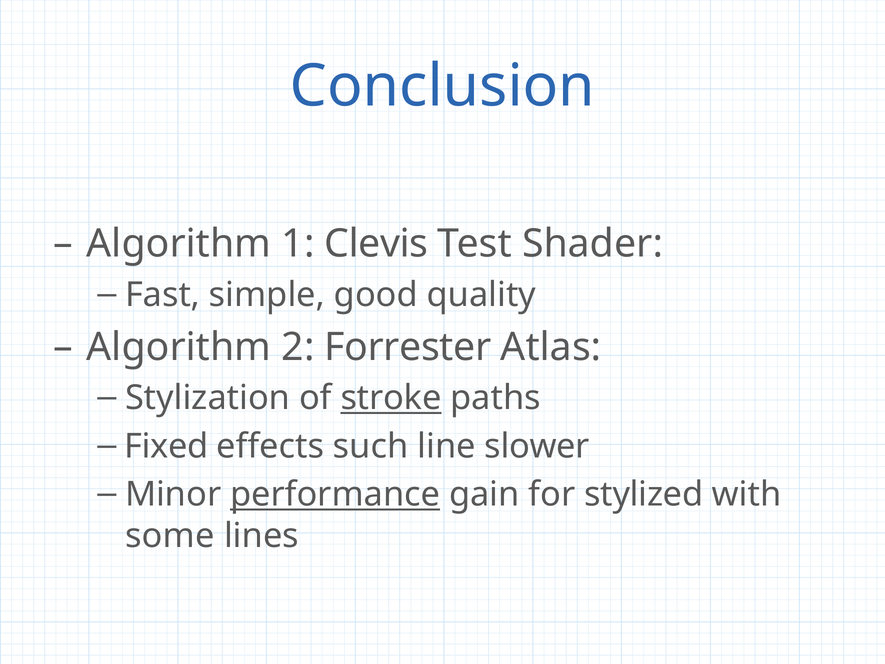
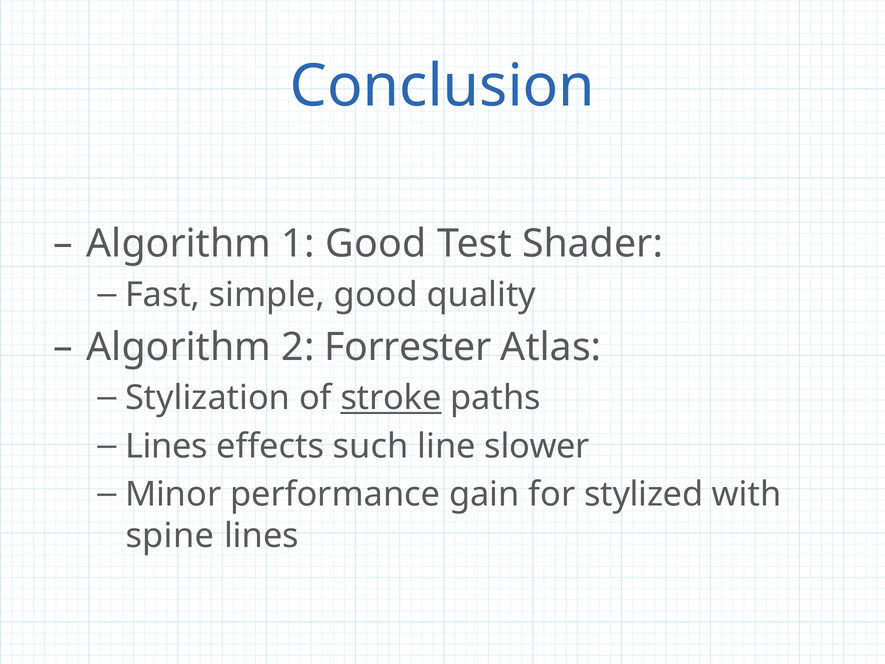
1 Clevis: Clevis -> Good (376, 244)
Fixed: Fixed -> Lines (166, 446)
performance underline: present -> none (335, 494)
some: some -> spine (170, 536)
